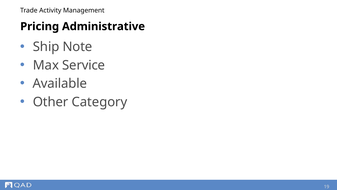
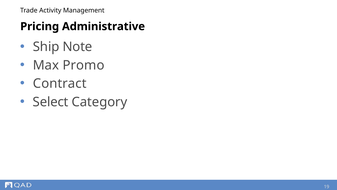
Service: Service -> Promo (84, 65)
Available: Available -> Contract (60, 83)
Other: Other -> Select (51, 102)
